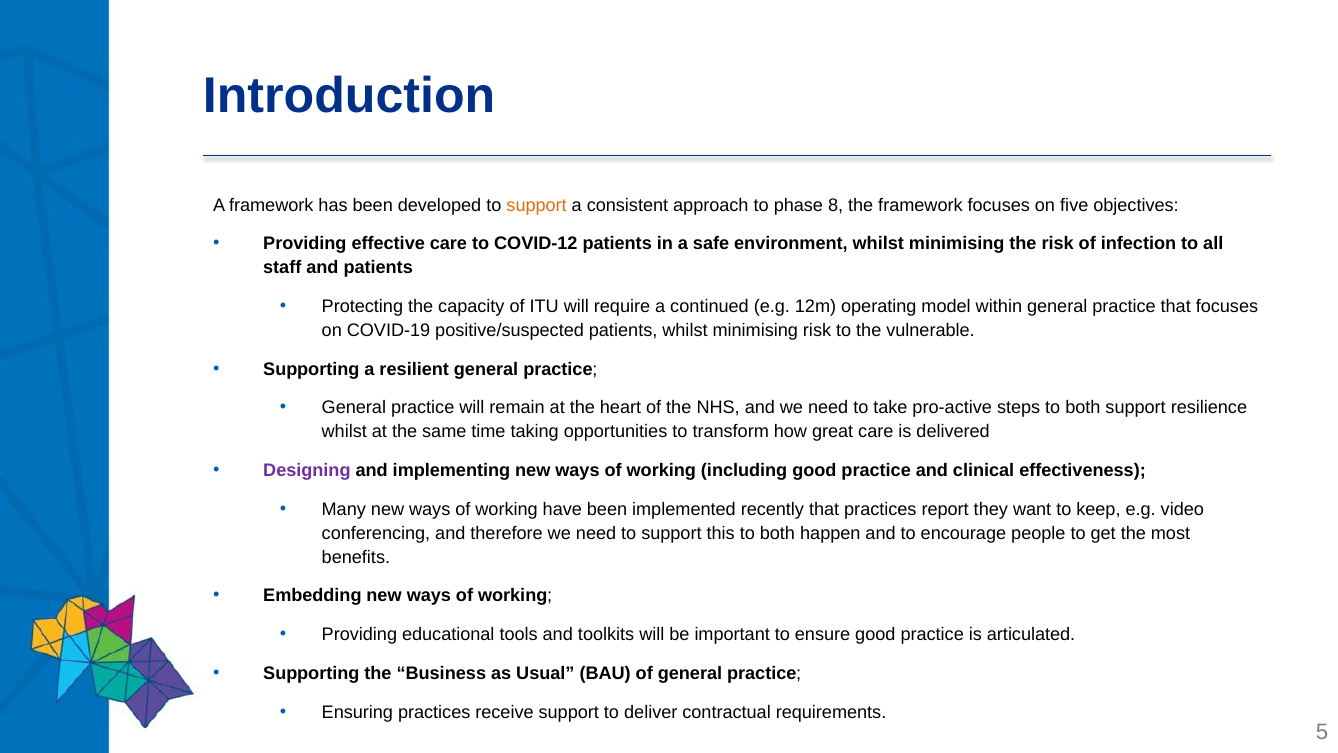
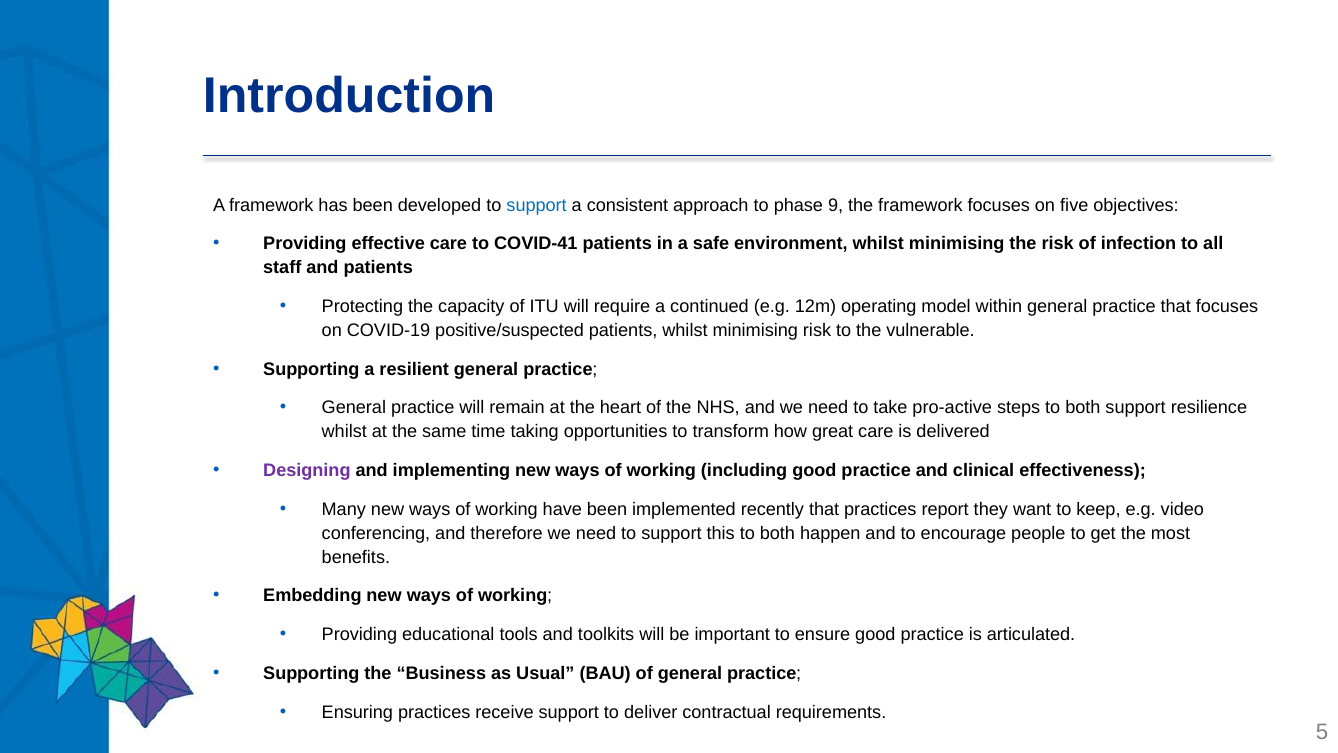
support colour: orange -> blue (537, 205)
8: 8 -> 9 (836, 205)
COVID-12: COVID-12 -> COVID-41 (536, 244)
